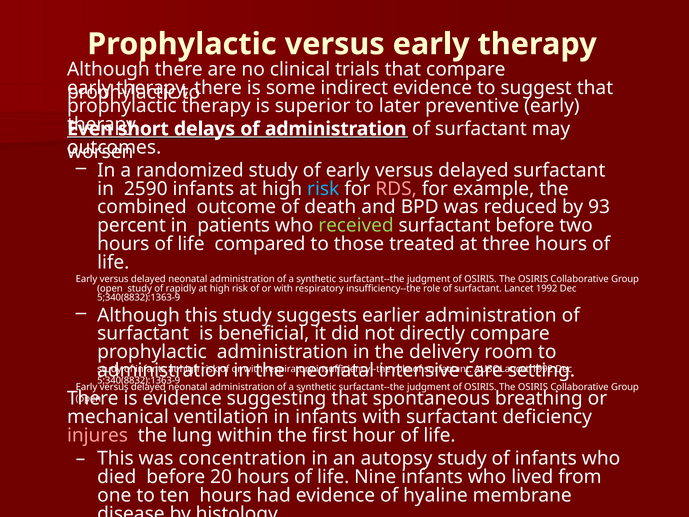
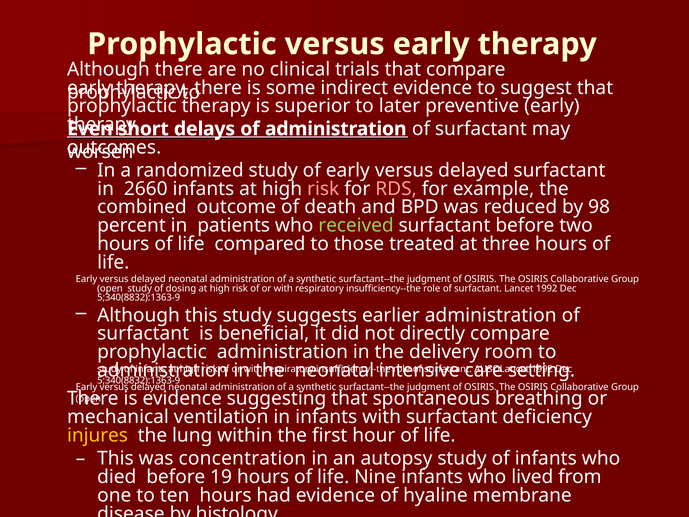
2590: 2590 -> 2660 (146, 189)
risk colour: light blue -> pink (323, 189)
93: 93 -> 98 (599, 207)
rapidly: rapidly -> dosing (181, 288)
injures colour: pink -> yellow (98, 435)
20: 20 -> 19 (221, 477)
